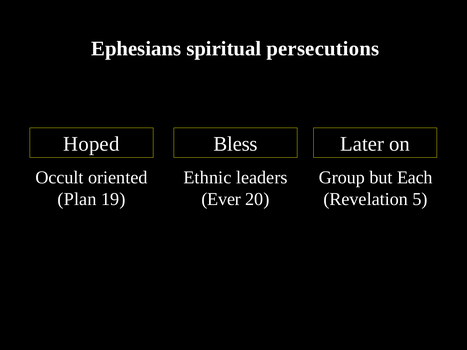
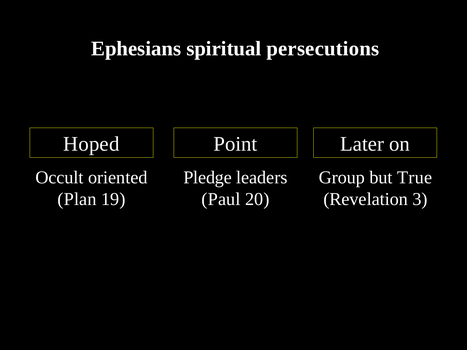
Bless: Bless -> Point (235, 144)
Ethnic: Ethnic -> Pledge (208, 177)
Each: Each -> True (415, 177)
Ever: Ever -> Paul (221, 199)
5: 5 -> 3 (420, 199)
